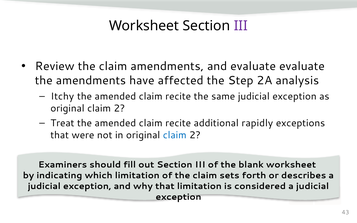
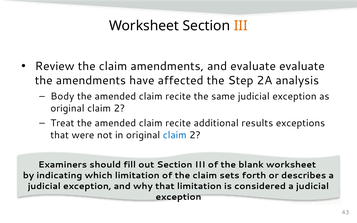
III colour: purple -> orange (241, 26)
Itchy: Itchy -> Body (62, 96)
rapidly: rapidly -> results (257, 123)
